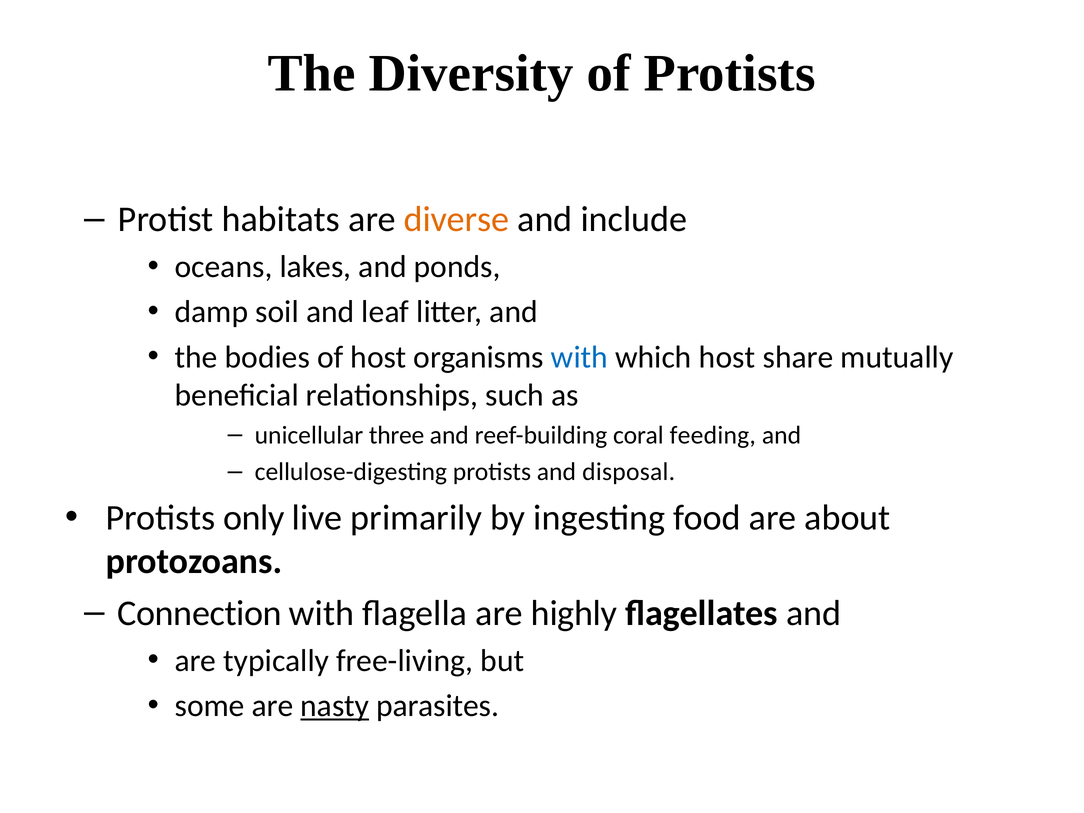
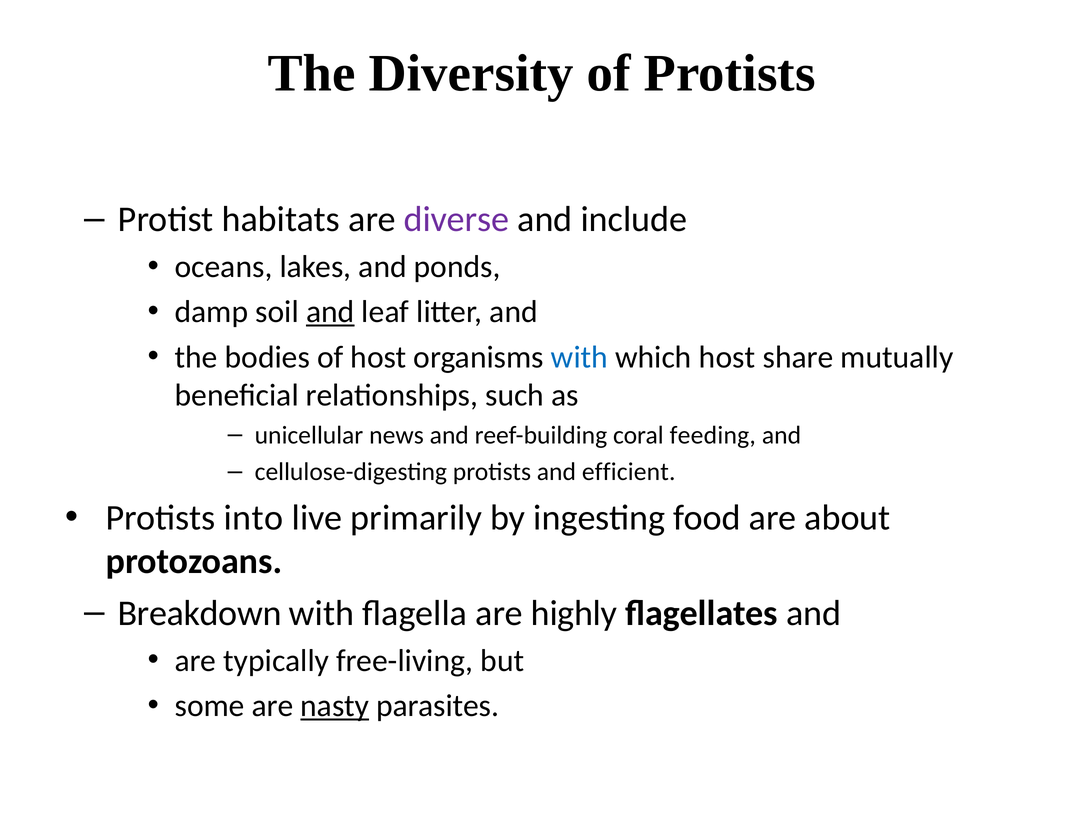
diverse colour: orange -> purple (456, 219)
and underline: none -> present (330, 312)
three: three -> news (396, 435)
disposal: disposal -> efficient (629, 472)
only: only -> into (253, 518)
Connection: Connection -> Breakdown (200, 613)
